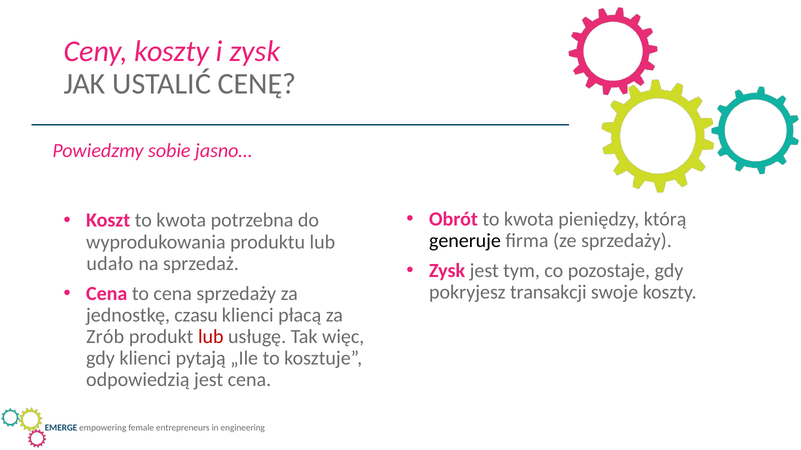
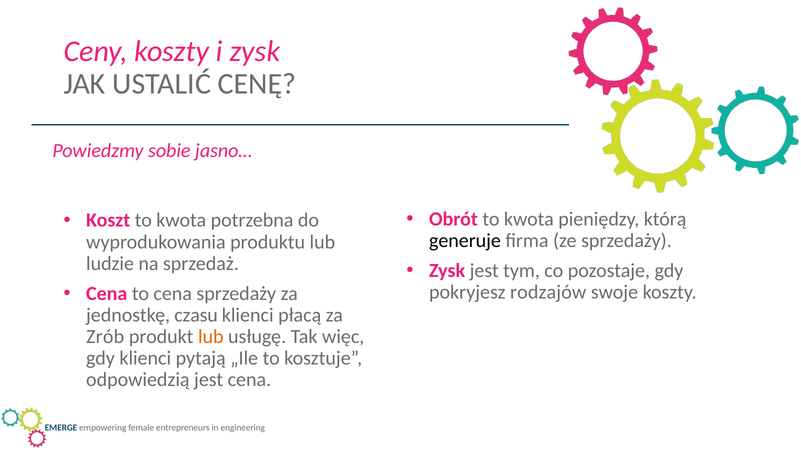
udało: udało -> ludzie (110, 264)
transakcji: transakcji -> rodzajów (548, 293)
lub colour: red -> orange (211, 337)
